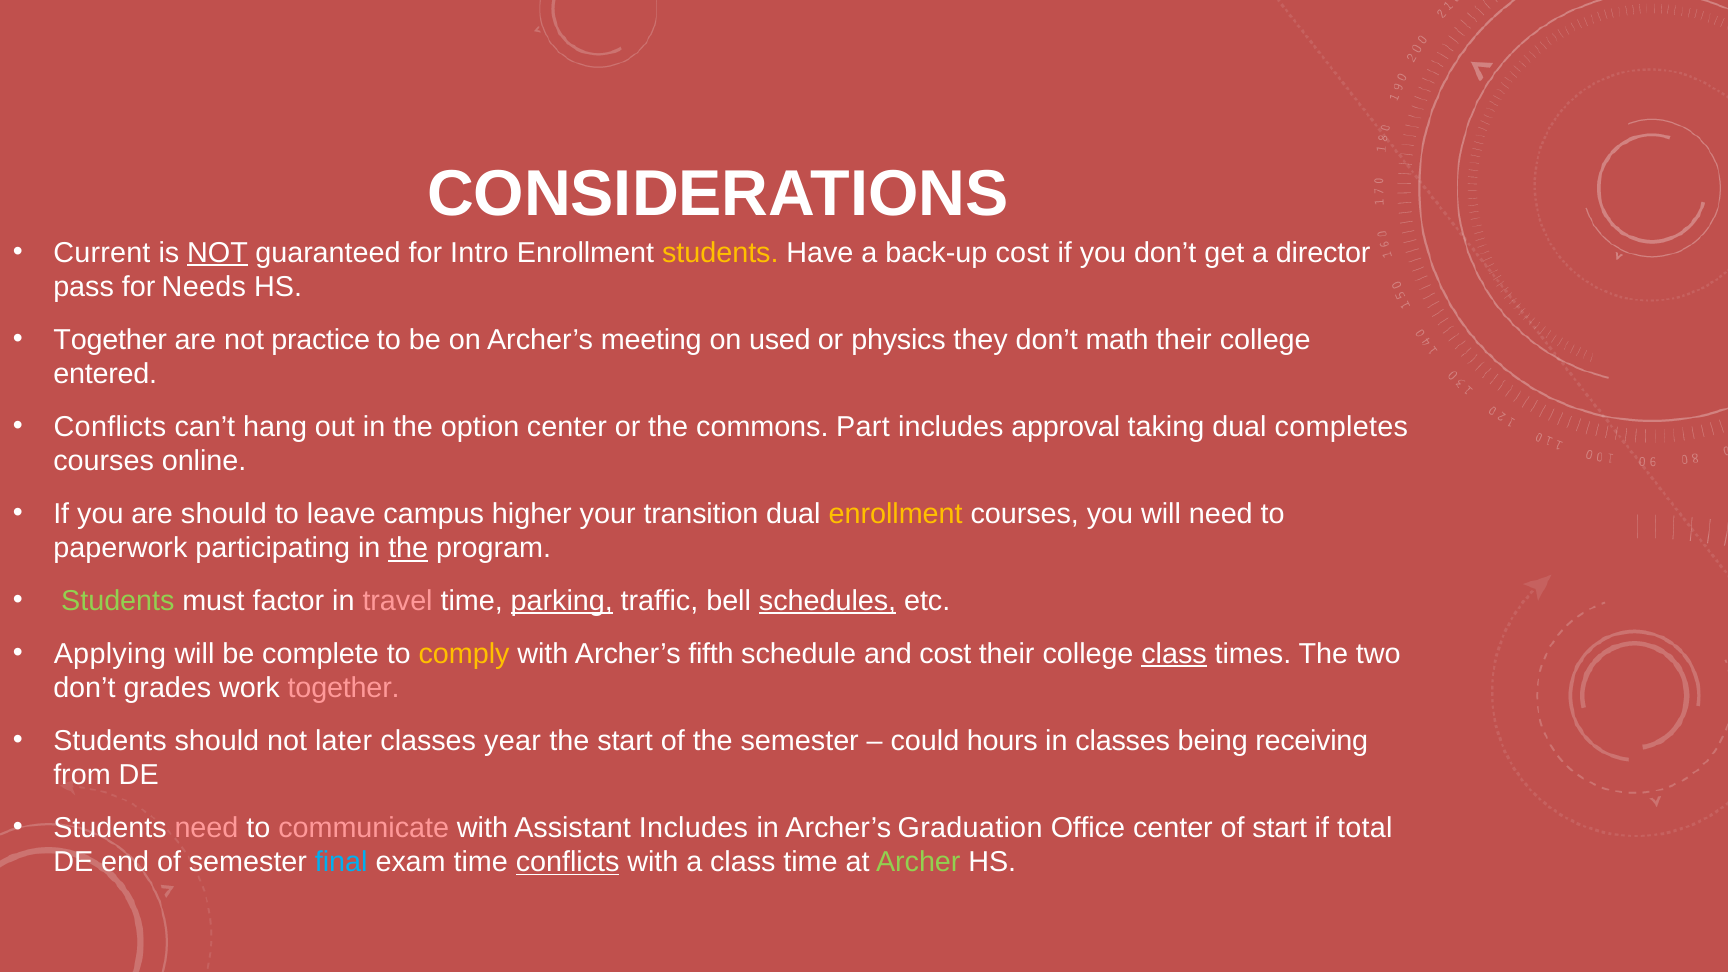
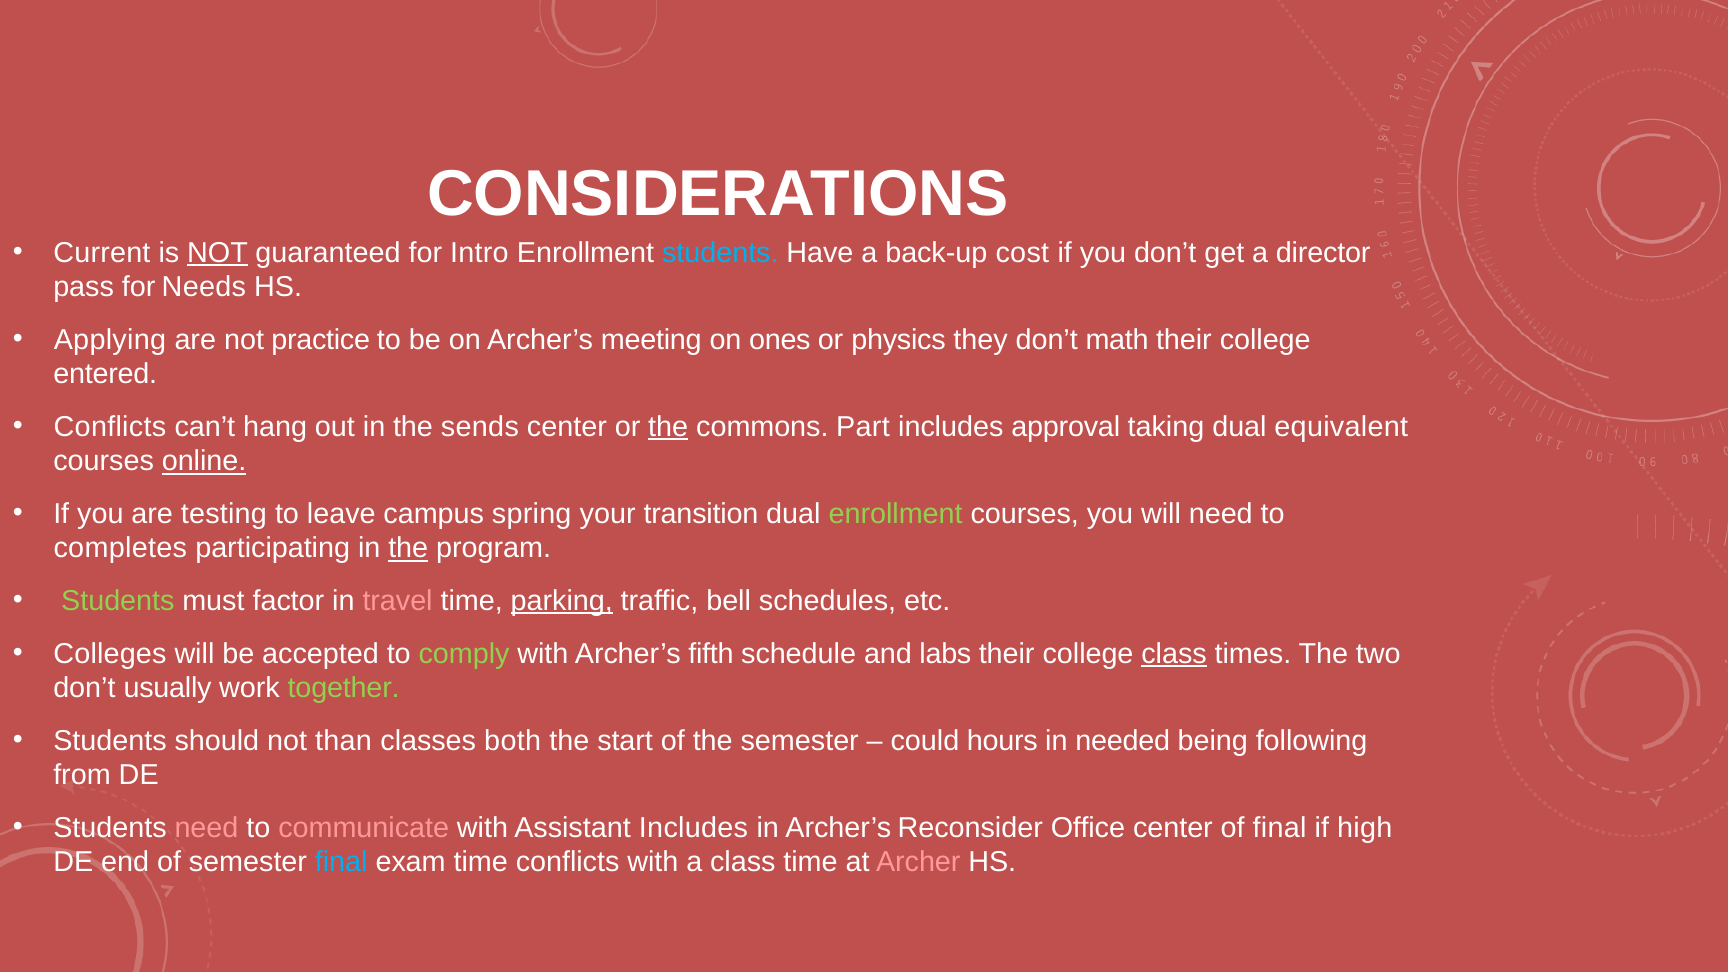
students colour: yellow -> light blue (720, 253)
Together: Together -> Applying (110, 340)
used: used -> ones (780, 340)
option: option -> sends (480, 427)
the underline: none -> present (668, 427)
completes: completes -> equivalent (1341, 427)
online underline: none -> present (204, 461)
are should: should -> testing (224, 514)
higher: higher -> spring (532, 514)
enrollment colour: yellow -> light green (896, 514)
paperwork: paperwork -> completes (120, 548)
schedules underline: present -> none (828, 601)
Applying: Applying -> Colleges (110, 653)
complete: complete -> accepted (321, 653)
comply colour: yellow -> light green (464, 653)
and cost: cost -> labs (945, 653)
grades: grades -> usually (168, 688)
together colour: pink -> light green (344, 688)
later: later -> than (344, 741)
year: year -> both (513, 741)
in classes: classes -> needed (1123, 741)
receiving: receiving -> following (1312, 741)
Graduation: Graduation -> Reconsider (970, 828)
of start: start -> final (1280, 828)
total: total -> high (1365, 828)
conflicts underline: present -> none (568, 862)
Archer colour: light green -> pink (918, 862)
